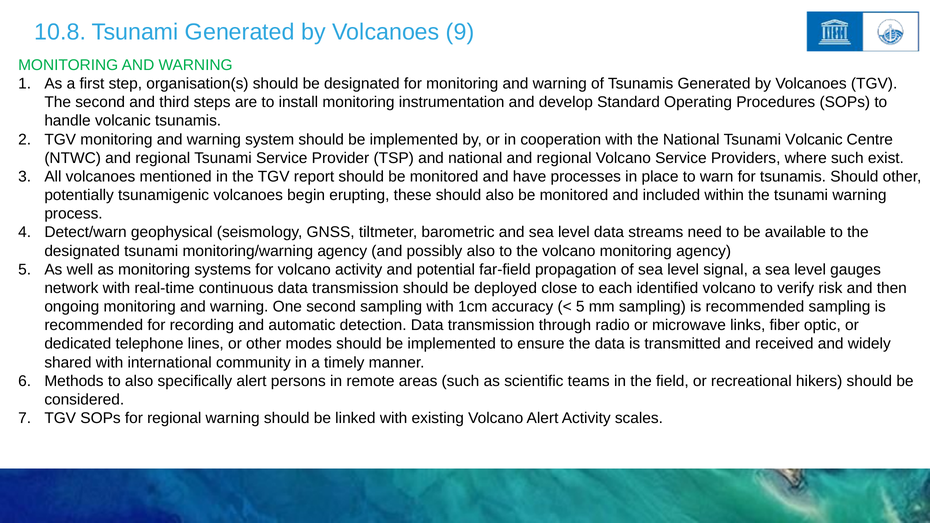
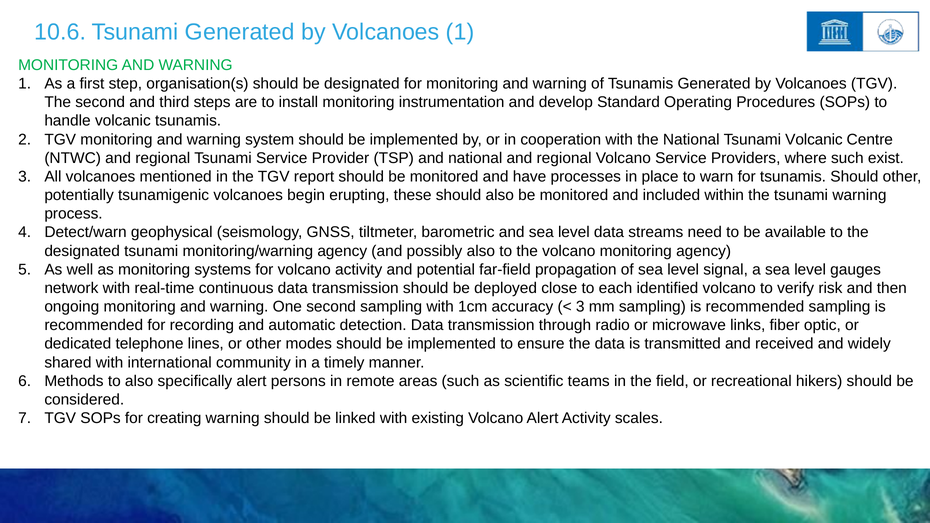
10.8: 10.8 -> 10.6 (60, 32)
Volcanoes 9: 9 -> 1 (460, 32)
5: 5 -> 3 (580, 307)
for regional: regional -> creating (174, 418)
